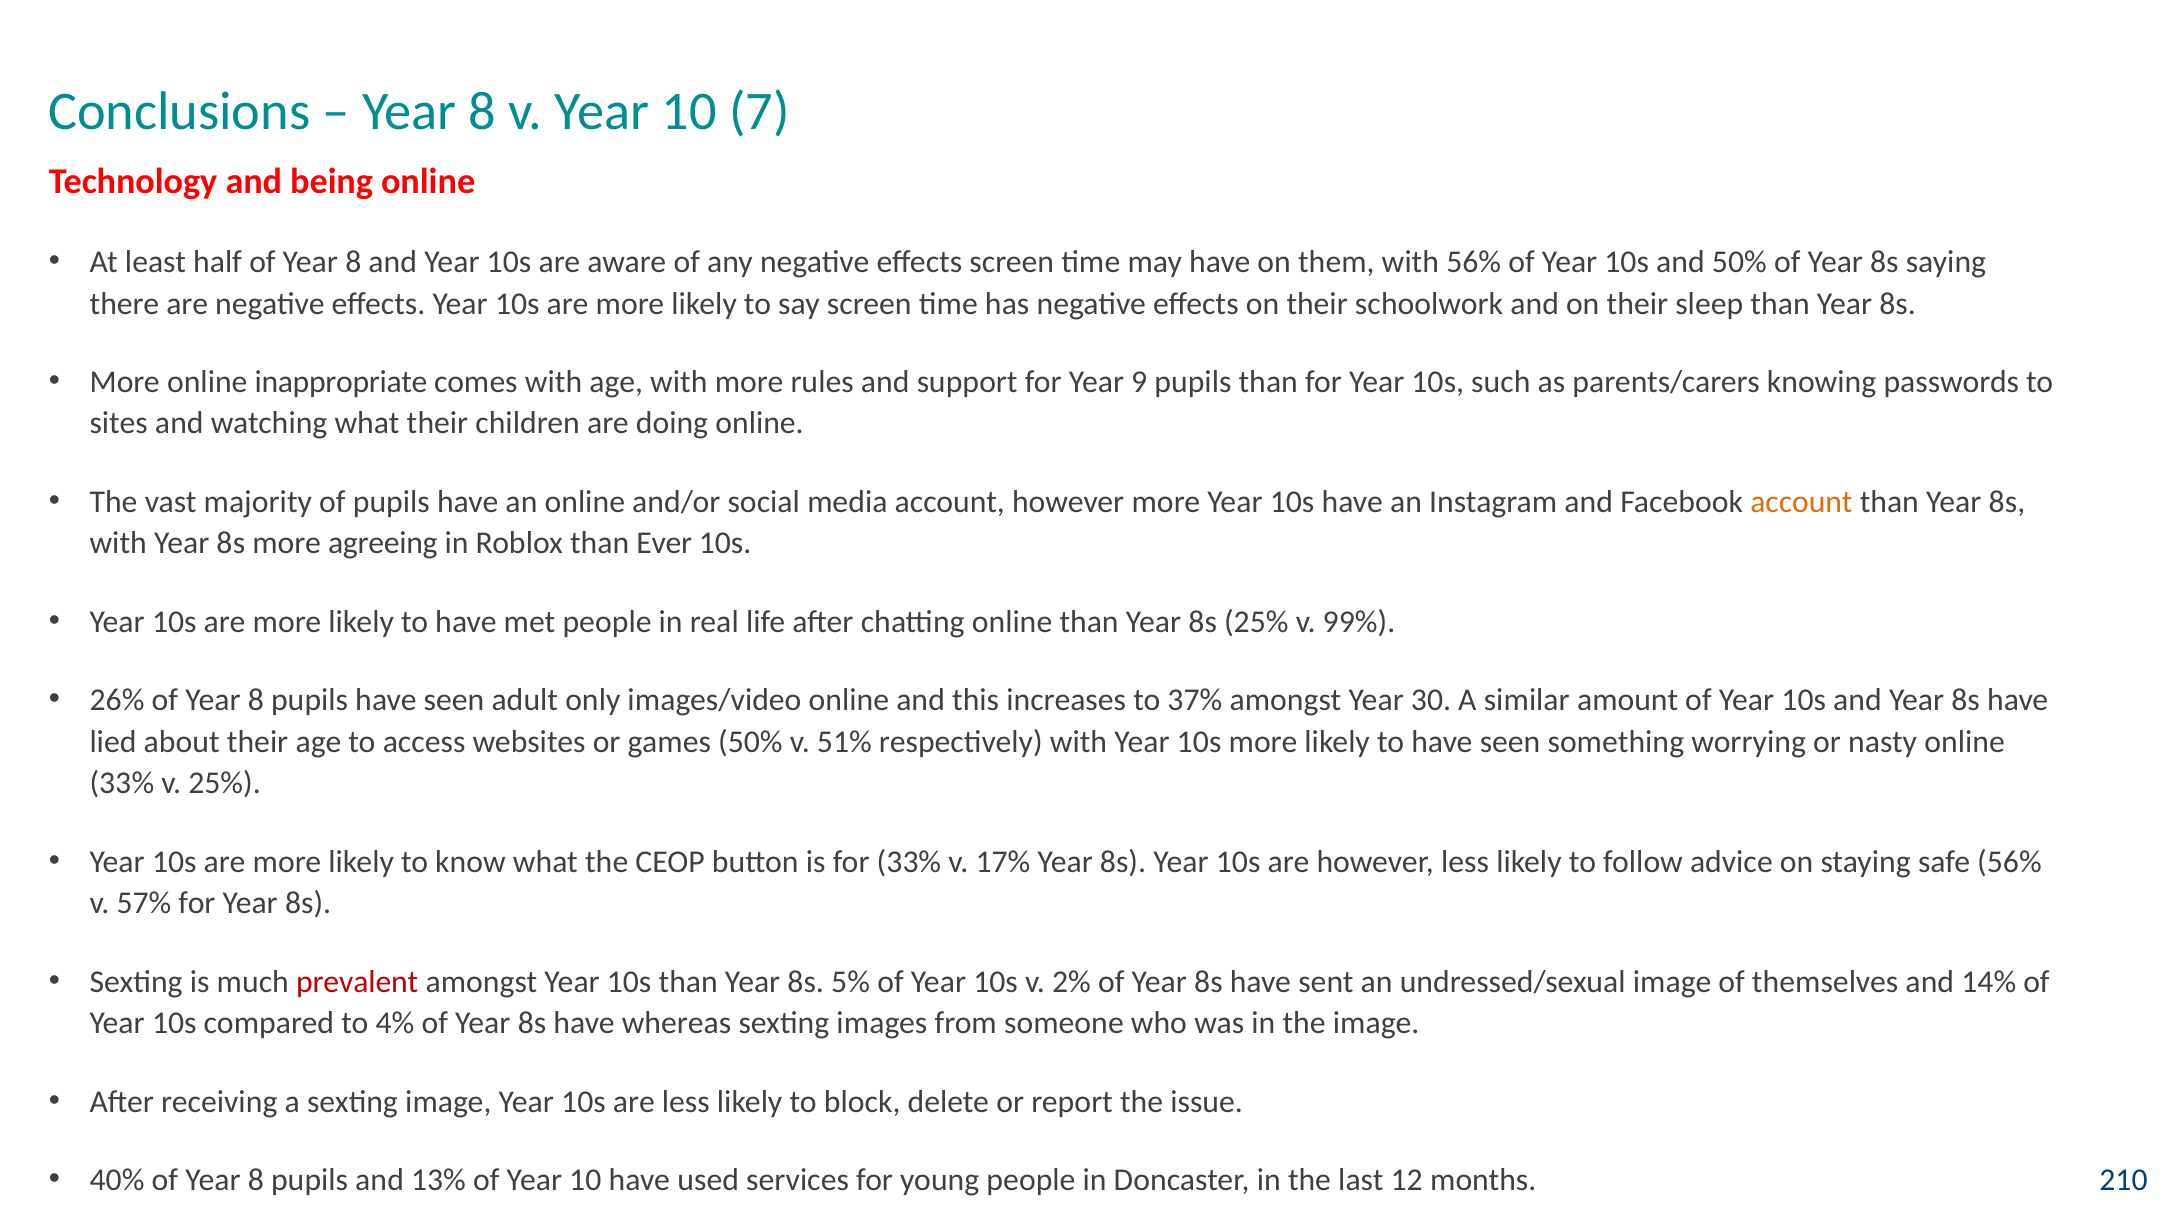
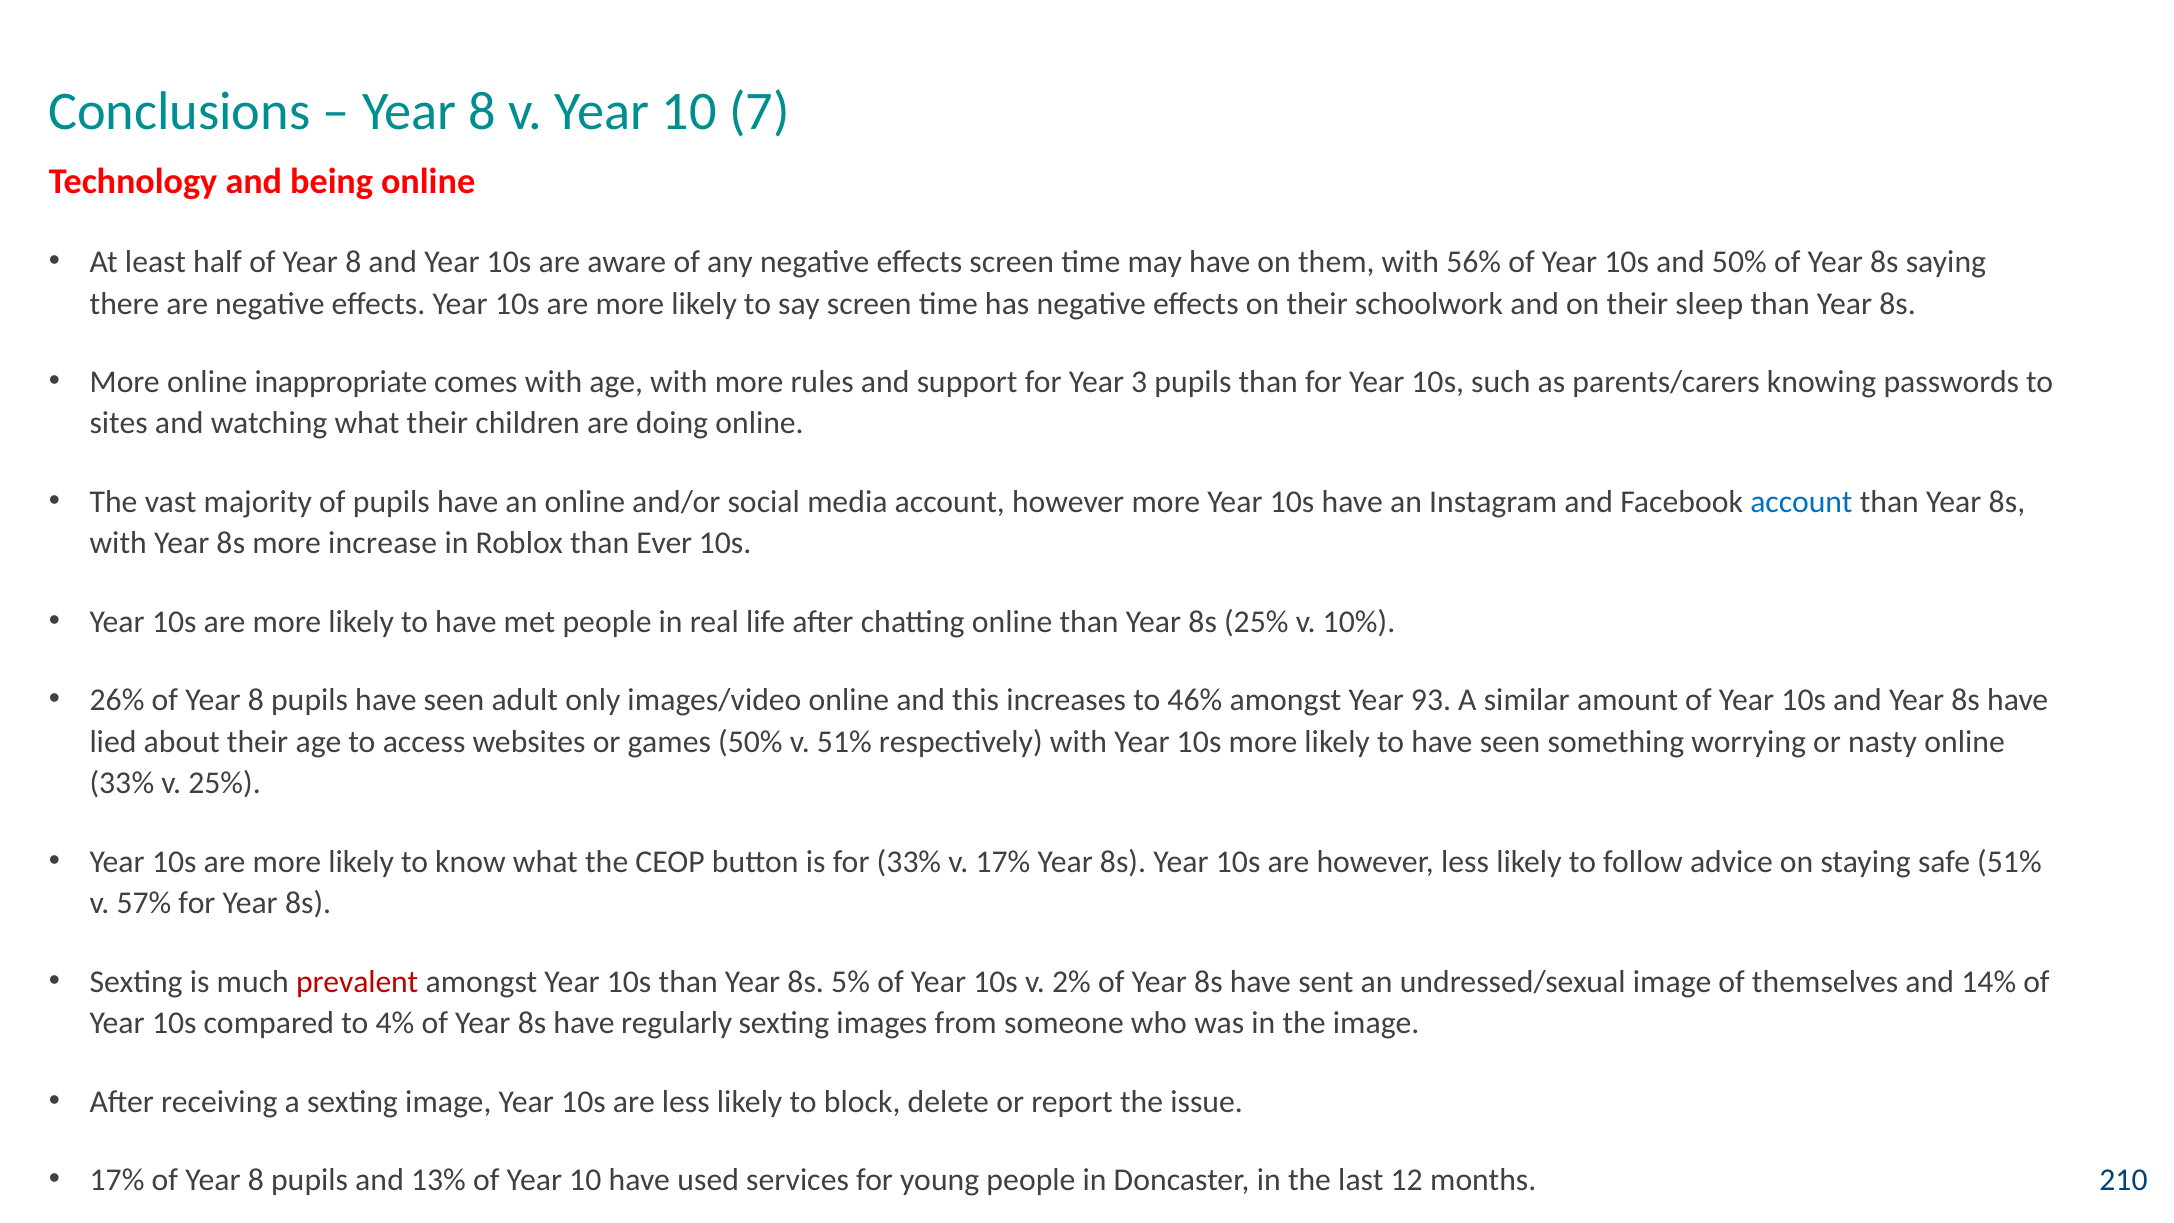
9: 9 -> 3 (1139, 382)
account colour: orange -> blue (1801, 502)
agreeing: agreeing -> increase (383, 543)
99%: 99% -> 10% (1359, 622)
37%: 37% -> 46% (1195, 700)
30: 30 -> 93 (1431, 700)
safe 56%: 56% -> 51% (2009, 862)
whereas: whereas -> regularly (677, 1023)
40%: 40% -> 17% (117, 1180)
